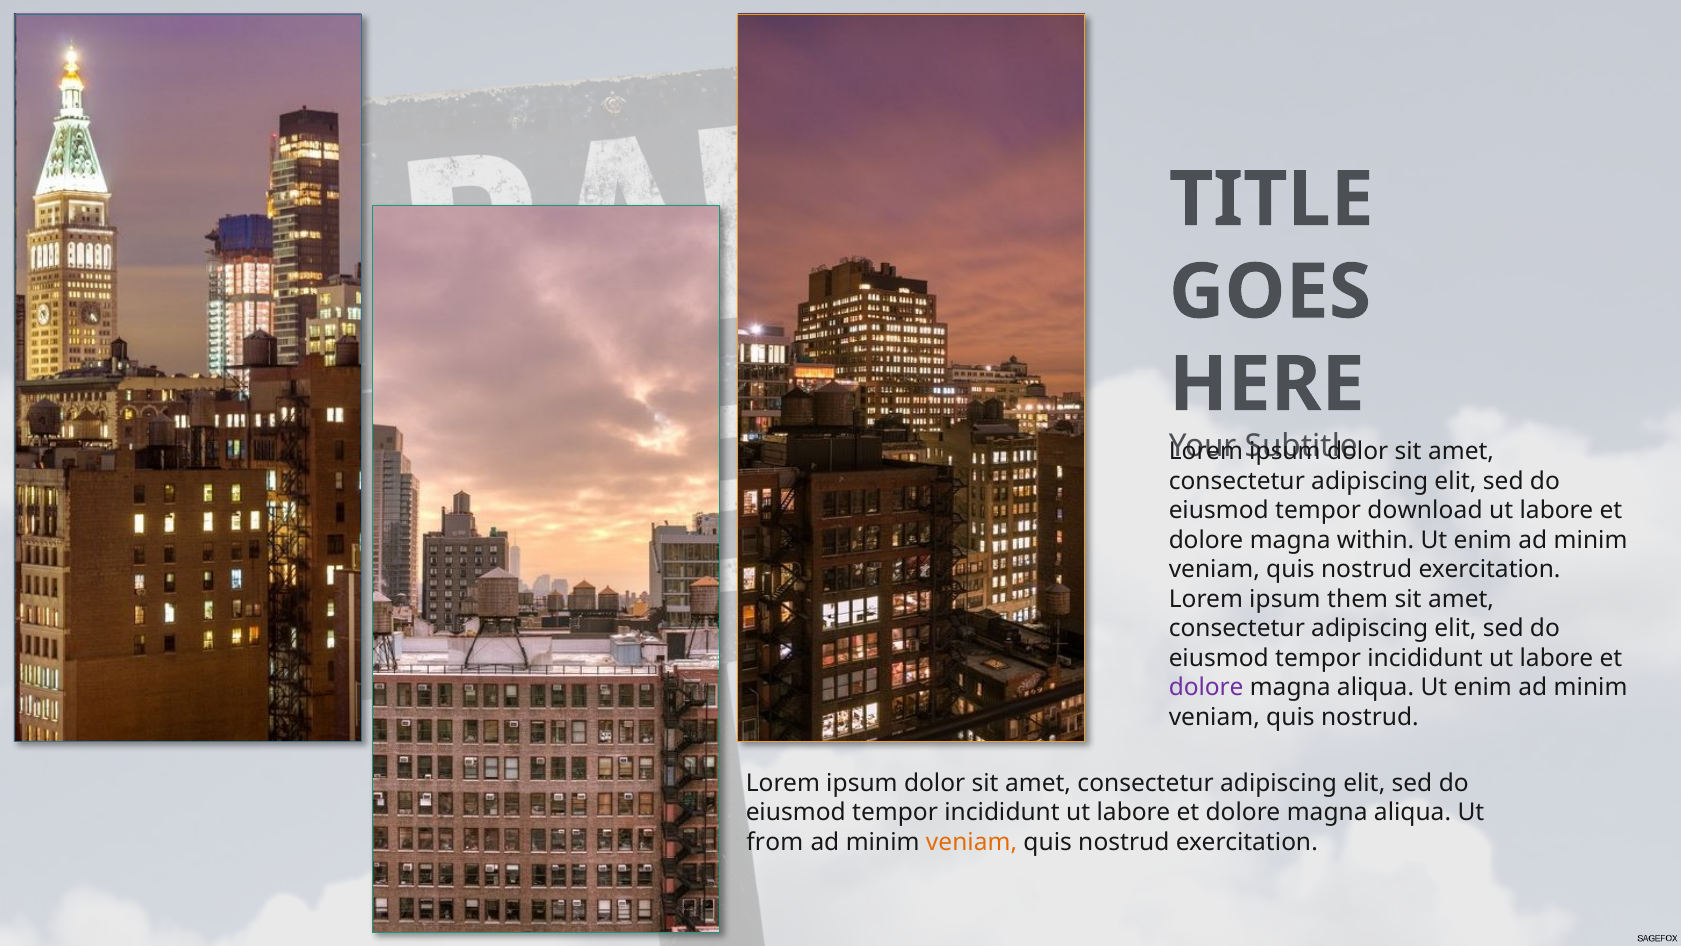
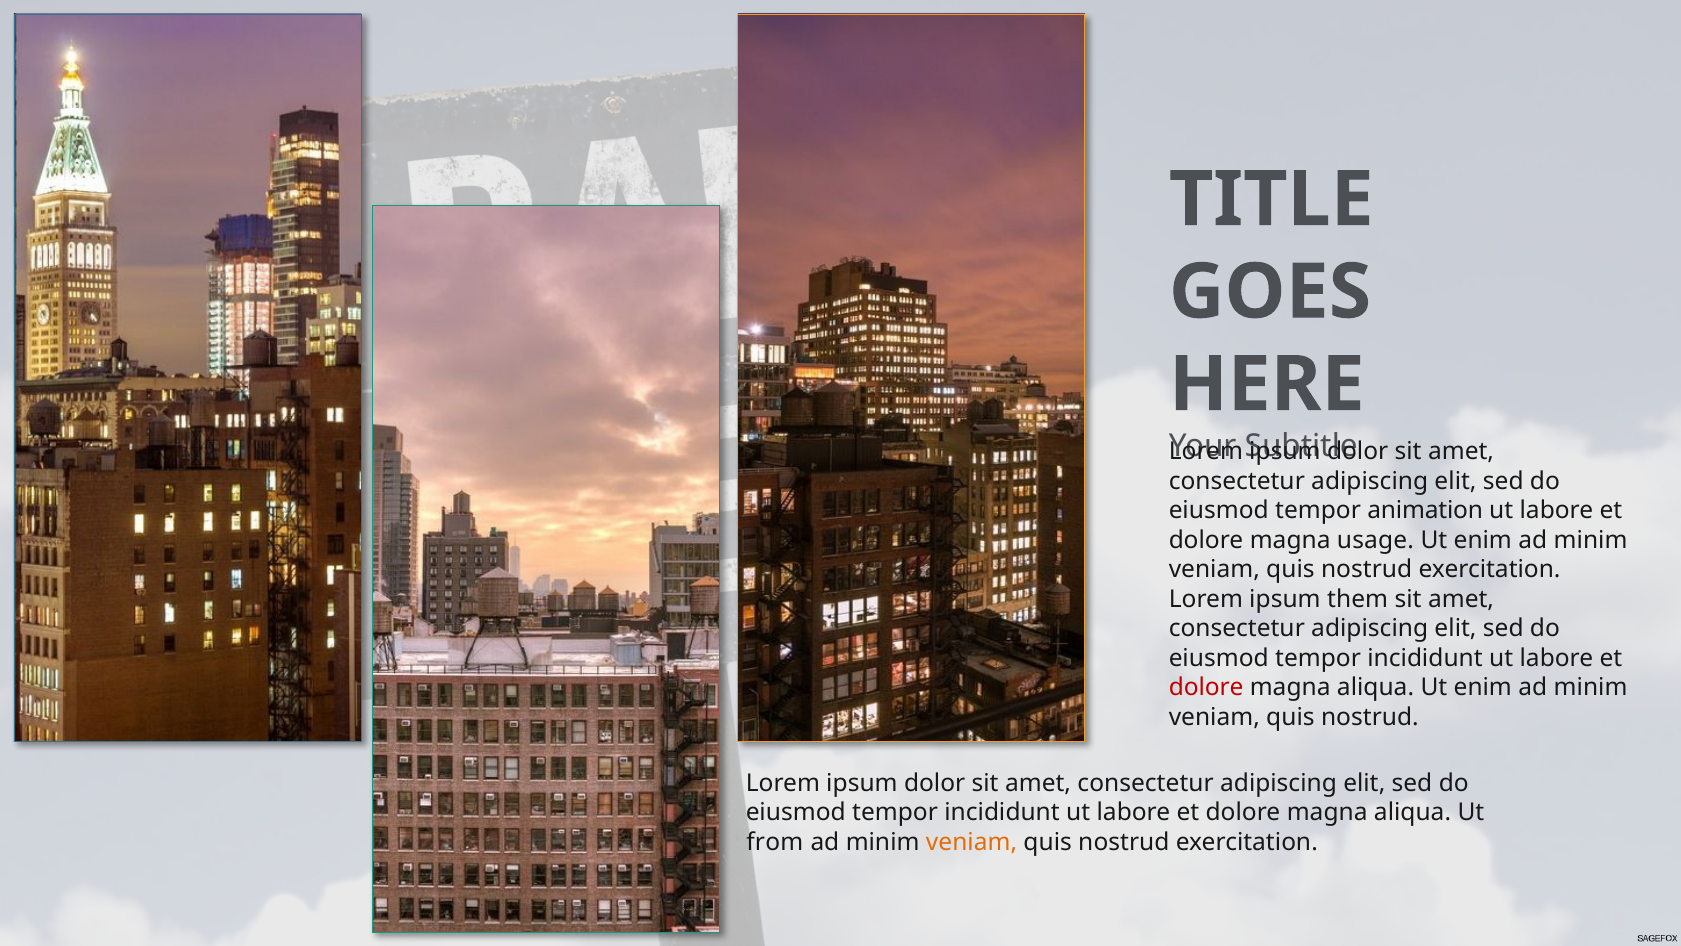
download: download -> animation (1425, 511)
within: within -> usage (1375, 540)
dolore colour: purple -> red (1206, 687)
